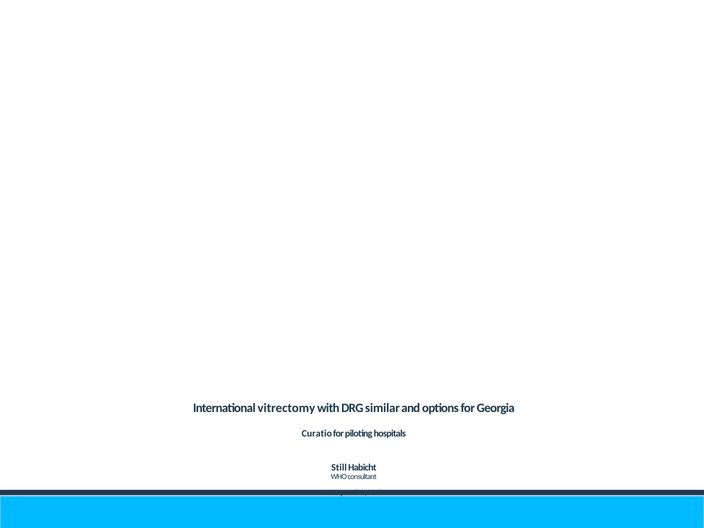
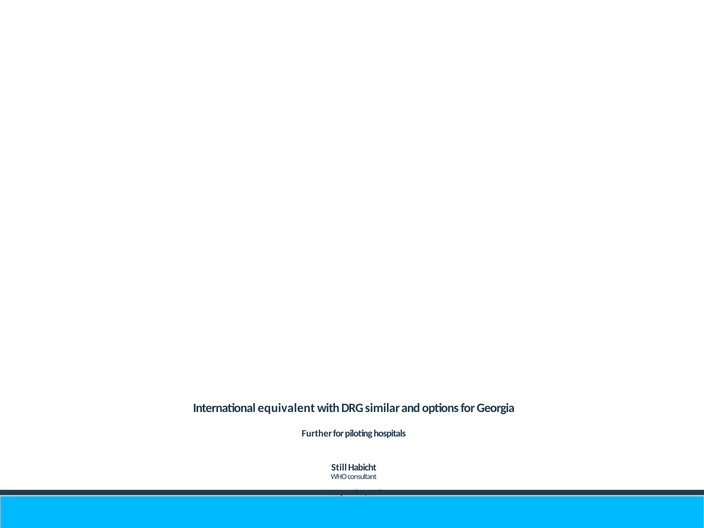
vitrectomy: vitrectomy -> equivalent (286, 408)
Curatio: Curatio -> Further (317, 434)
